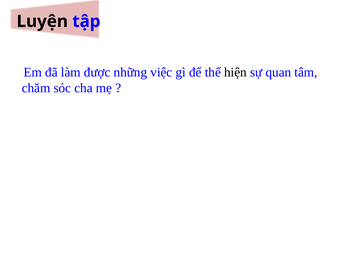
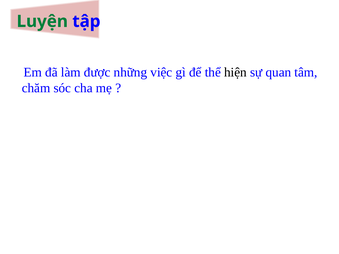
Luyện colour: black -> green (42, 21)
